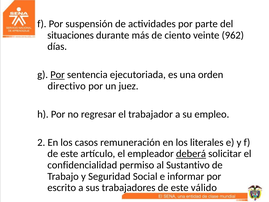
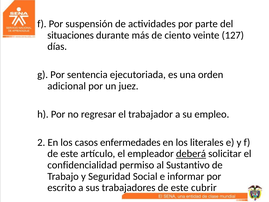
962: 962 -> 127 (233, 35)
Por underline: present -> none (58, 75)
directivo: directivo -> adicional (67, 86)
remuneración: remuneración -> enfermedades (130, 142)
válido: válido -> cubrir (204, 187)
